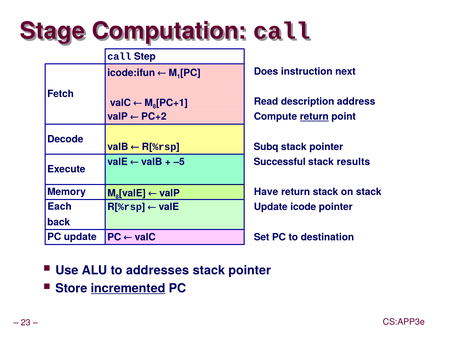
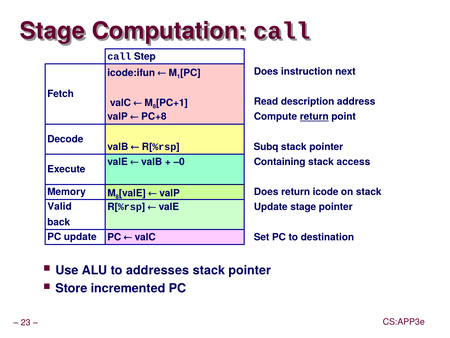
PC+2: PC+2 -> PC+8 (154, 116)
–5: –5 -> –0 (179, 162)
Successful: Successful -> Containing (280, 162)
results: results -> access (353, 162)
Memory Have: Have -> Does (266, 192)
return stack: stack -> icode (326, 192)
Each: Each -> Valid (60, 206)
Update icode: icode -> stage (303, 207)
incremented underline: present -> none (128, 288)
